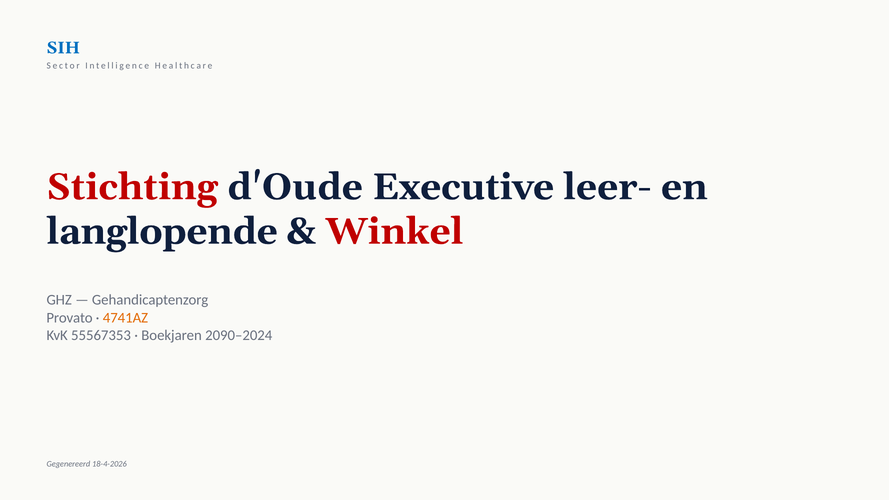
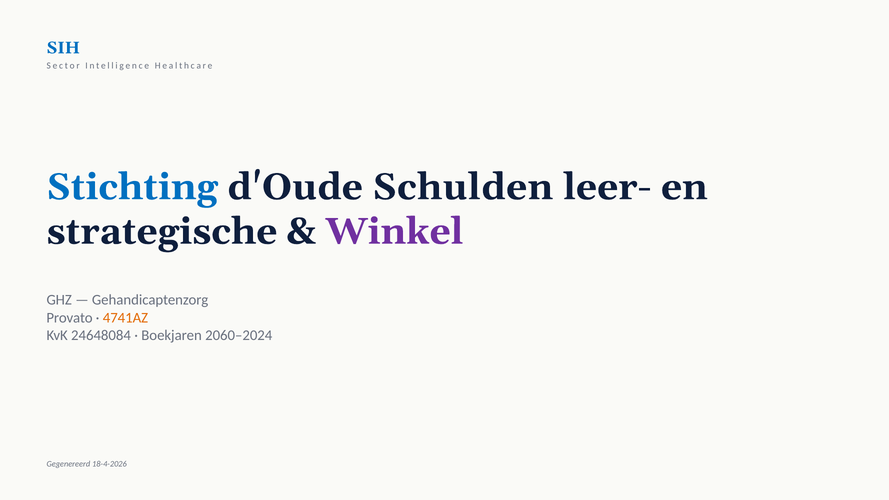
Stichting colour: red -> blue (132, 187)
Executive: Executive -> Schulden (463, 187)
langlopende: langlopende -> strategische (162, 231)
Winkel colour: red -> purple (395, 231)
55567353: 55567353 -> 24648084 (101, 335)
2090–2024: 2090–2024 -> 2060–2024 (239, 335)
